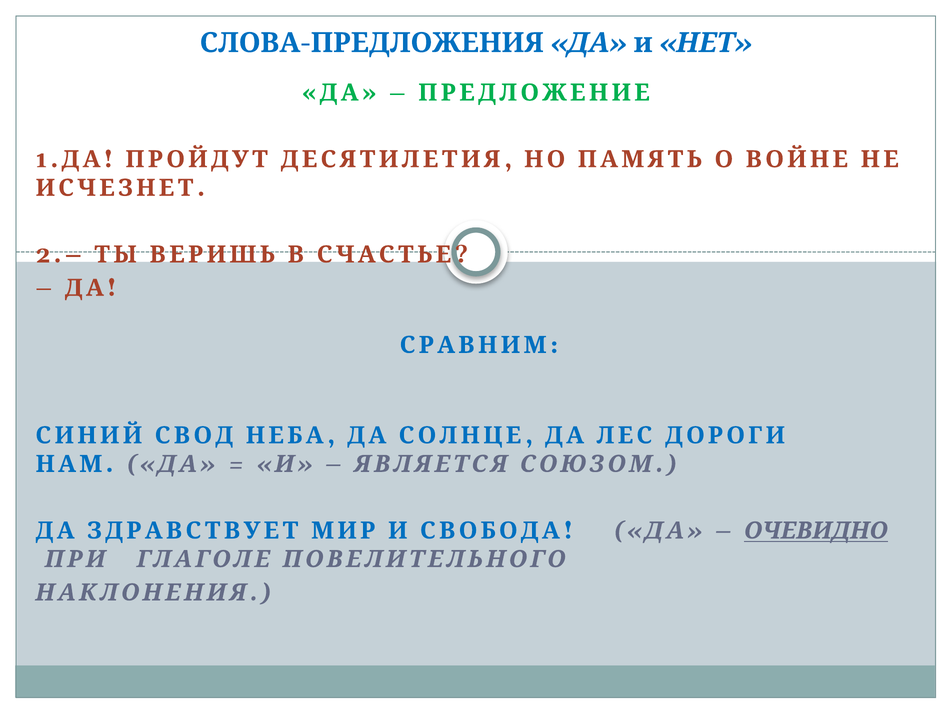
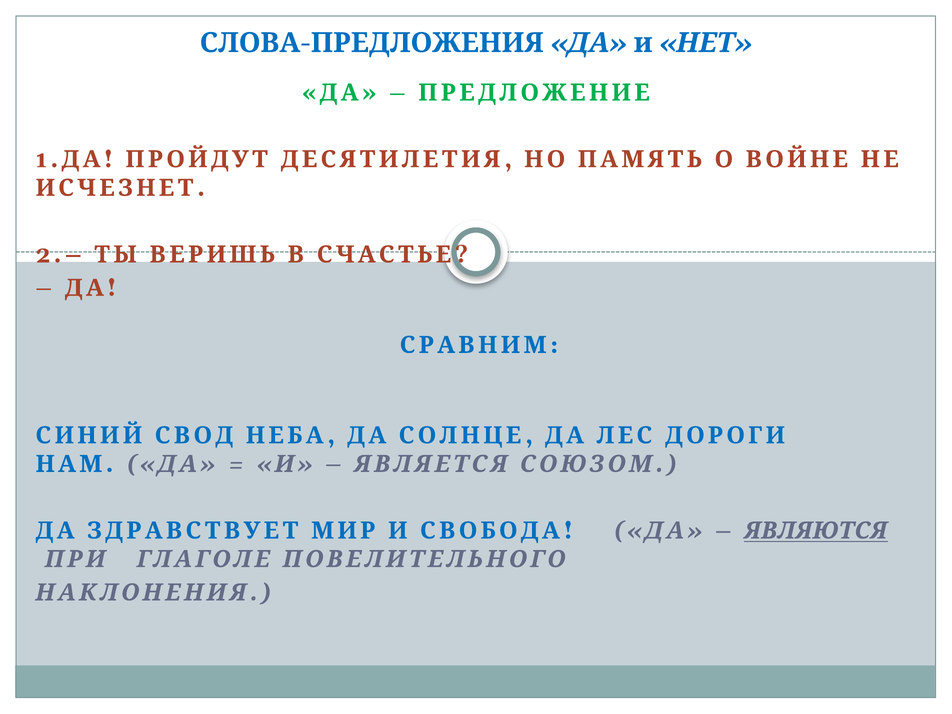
ОЧЕВИДНО: ОЧЕВИДНО -> ЯВЛЯЮТСЯ (816, 531)
